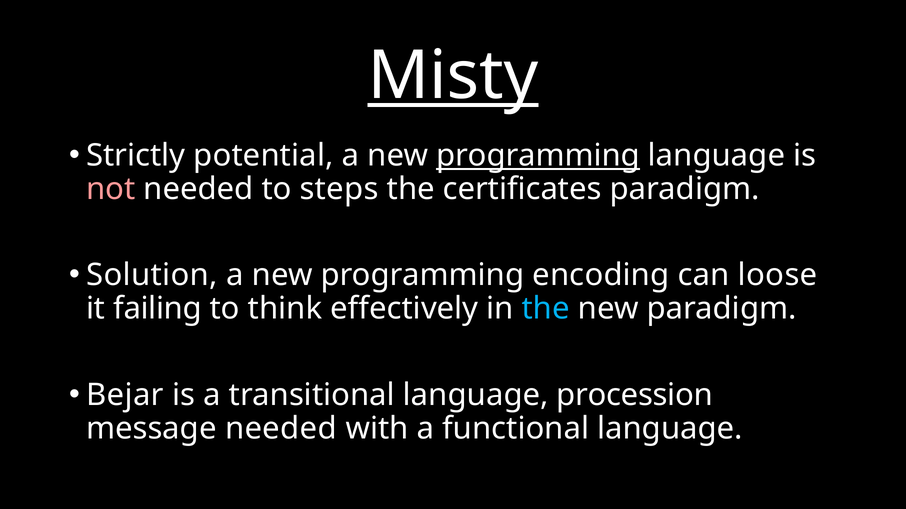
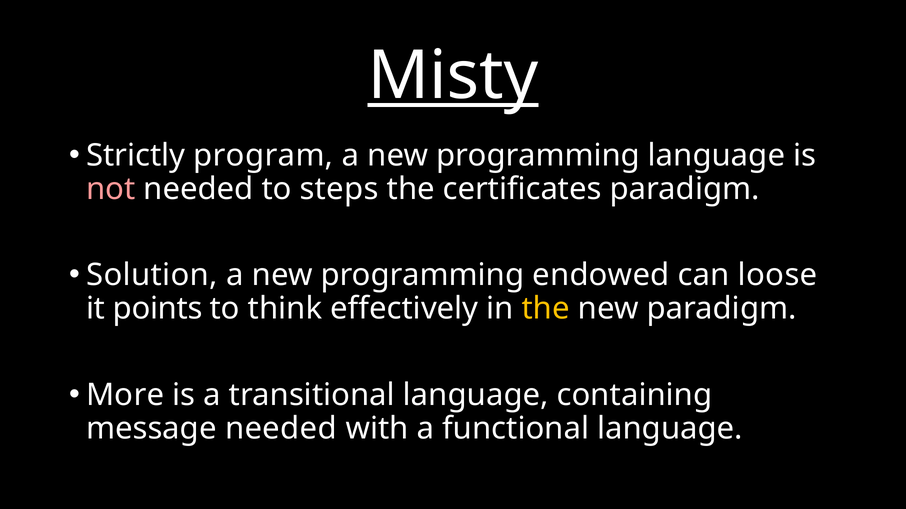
potential: potential -> program (263, 156)
programming underline: present -> none (538, 156)
encoding: encoding -> endowed (601, 275)
failing: failing -> points (158, 309)
the colour: light blue -> yellow (546, 309)
Bejar: Bejar -> More (125, 395)
procession: procession -> containing (634, 395)
